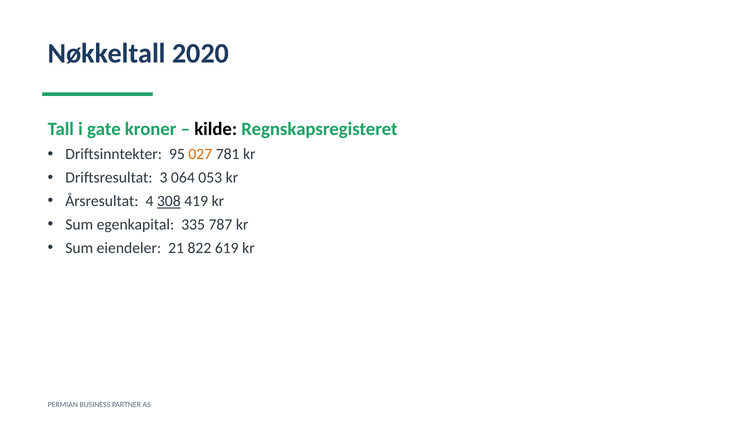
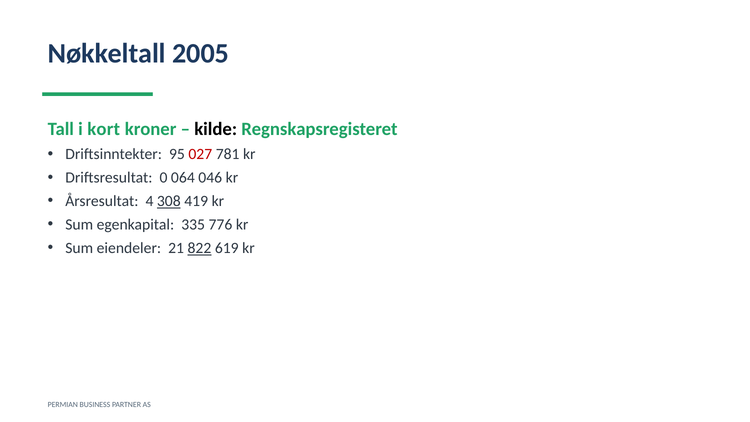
2020: 2020 -> 2005 (201, 54)
gate: gate -> kort (104, 129)
027 colour: orange -> red (200, 154)
3: 3 -> 0 (164, 178)
053: 053 -> 046 (210, 178)
787: 787 -> 776 (220, 225)
822 underline: none -> present (199, 248)
